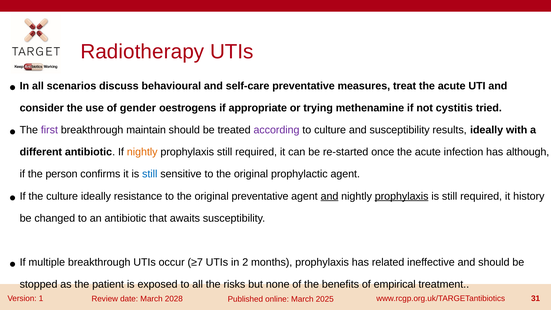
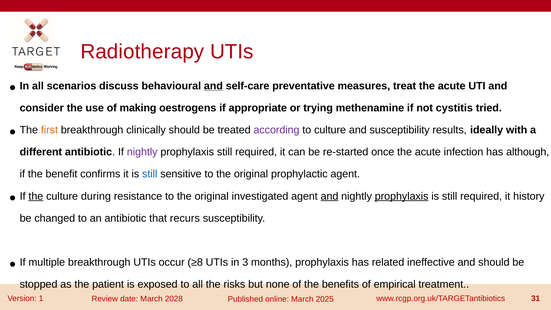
and underline: none -> present (213, 86)
gender: gender -> making (138, 108)
first colour: purple -> orange (49, 130)
maintain: maintain -> clinically (146, 130)
nightly colour: orange -> purple (142, 152)
person: person -> benefit (62, 174)
the underline: none -> present (36, 196)
culture ideally: ideally -> during (96, 196)
original preventative: preventative -> investigated (260, 196)
awaits: awaits -> recurs (185, 218)
≥7: ≥7 -> ≥8 (195, 262)
2: 2 -> 3 (245, 262)
